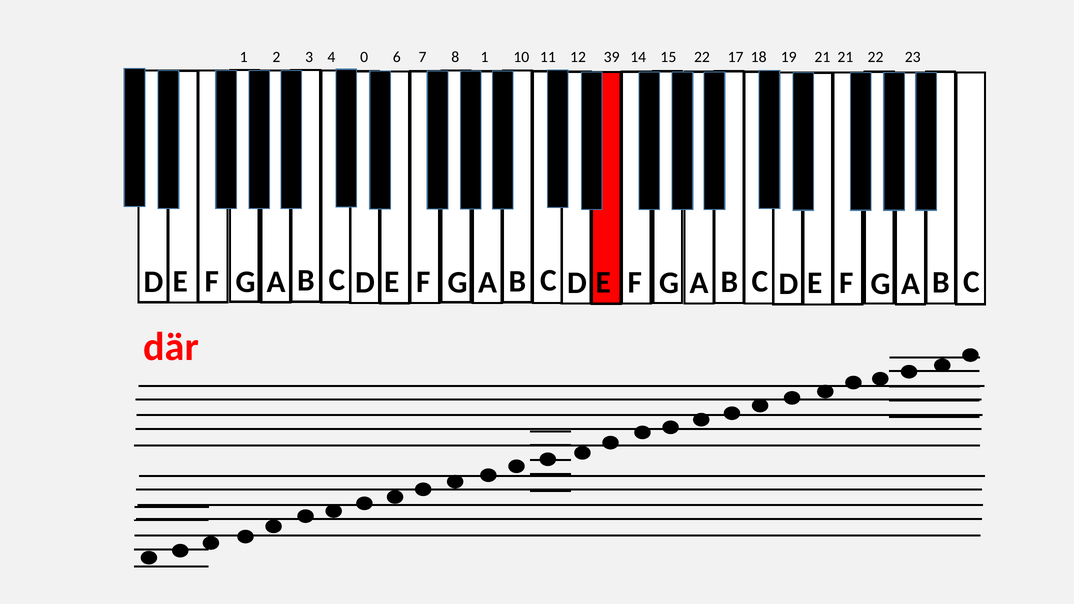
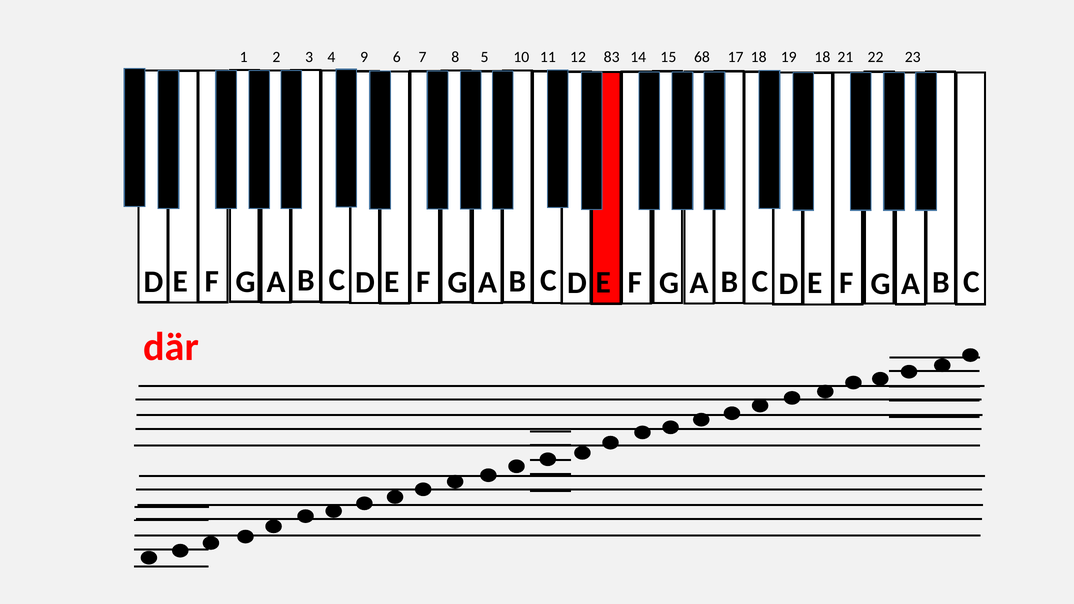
0: 0 -> 9 (364, 57)
8 1: 1 -> 5 (485, 57)
39: 39 -> 83 (612, 57)
15 22: 22 -> 68 (702, 57)
19 21: 21 -> 18 (822, 57)
